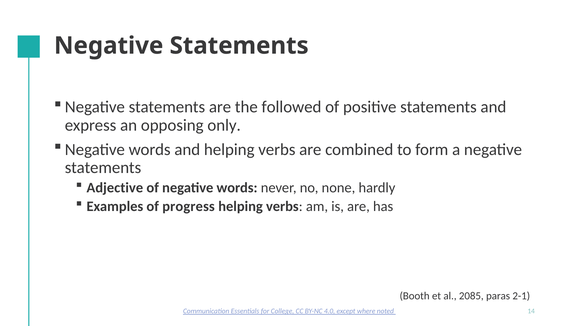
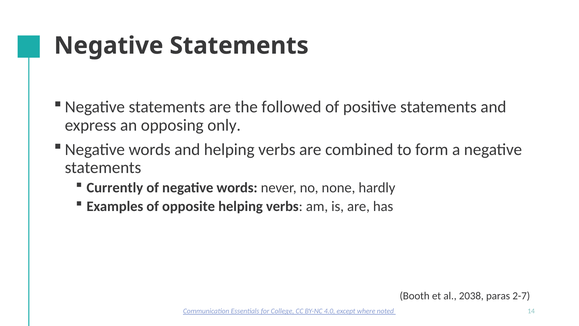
Adjective: Adjective -> Currently (115, 187)
progress: progress -> opposite (189, 206)
2085: 2085 -> 2038 (471, 296)
2-1: 2-1 -> 2-7 (521, 296)
